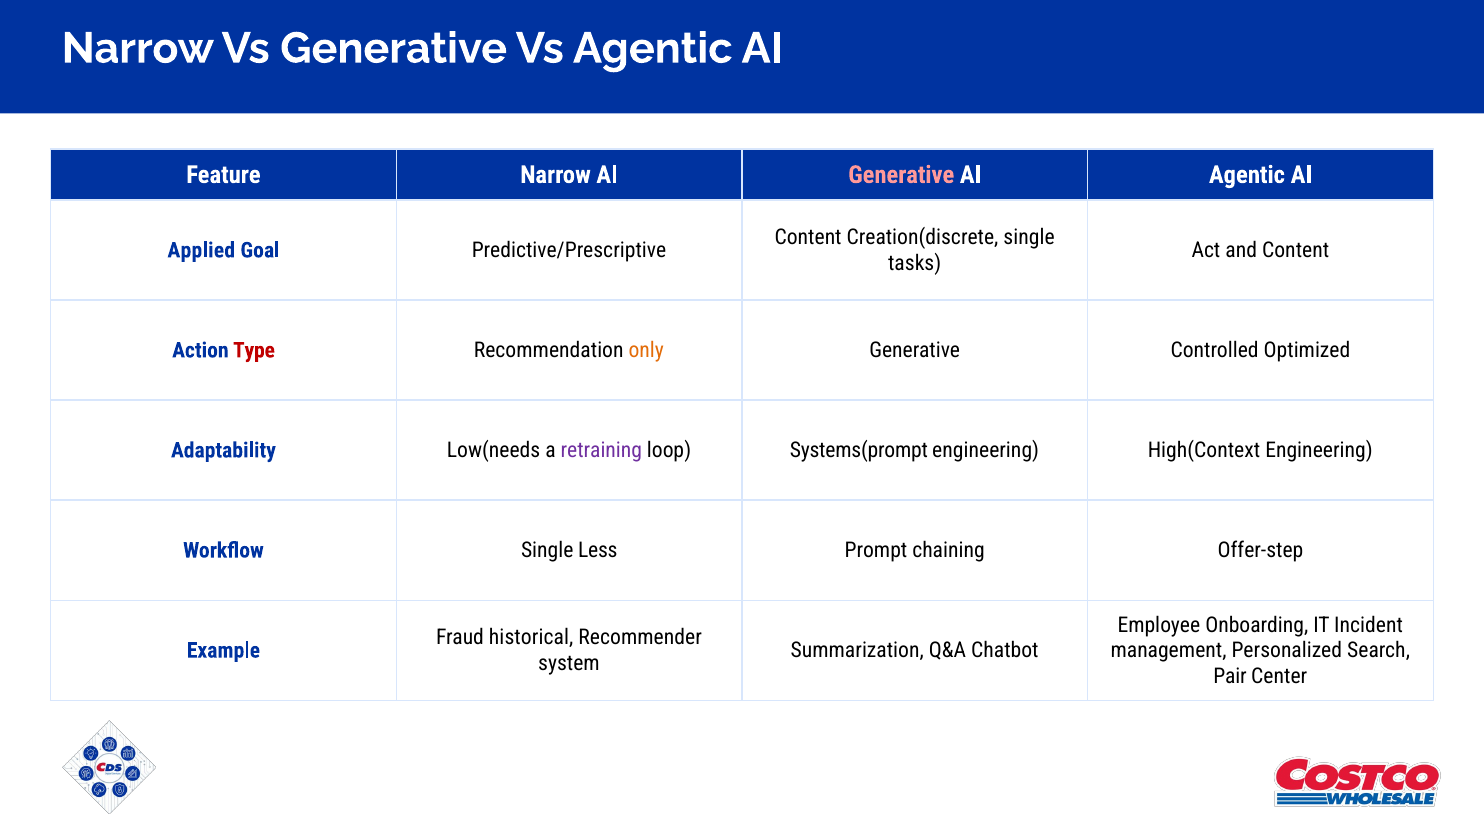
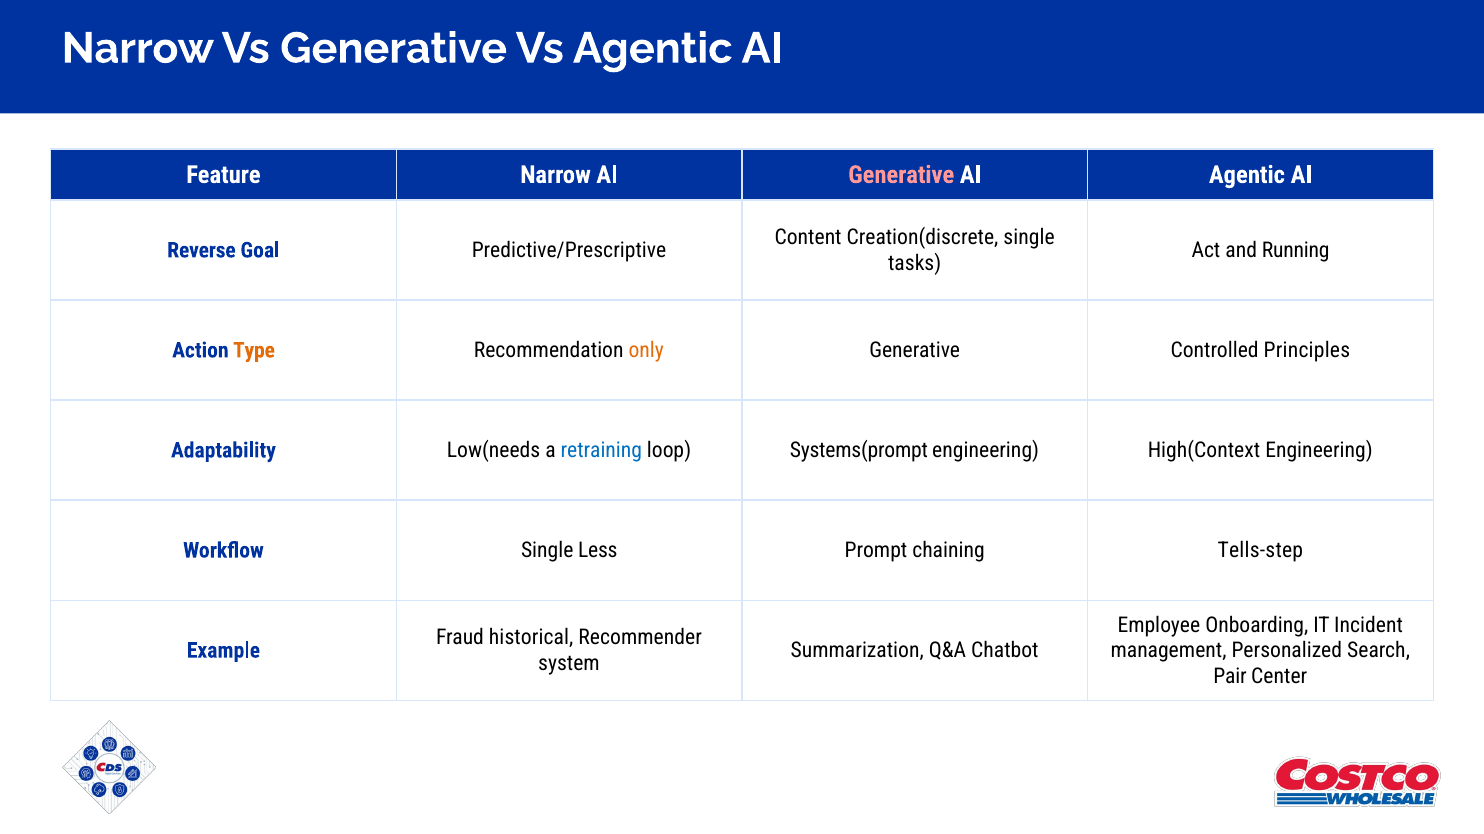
and Content: Content -> Running (1296, 251)
Applied: Applied -> Reverse (201, 251)
Type colour: red -> orange (254, 351)
Optimized: Optimized -> Principles (1307, 351)
retraining colour: purple -> blue (601, 451)
Offer-step: Offer-step -> Tells-step (1260, 551)
